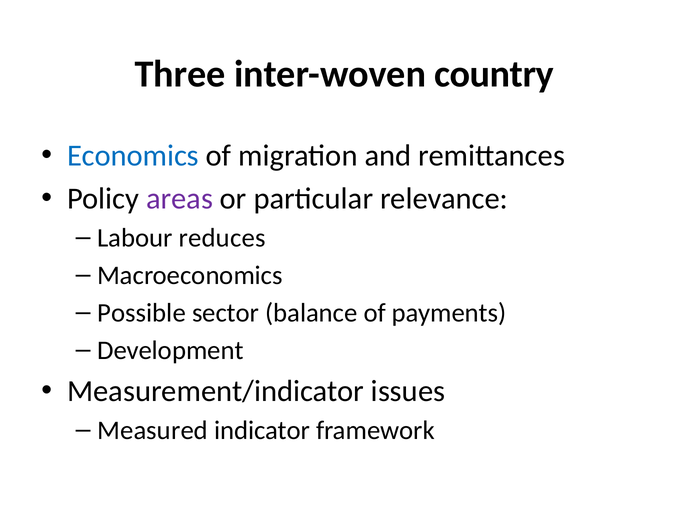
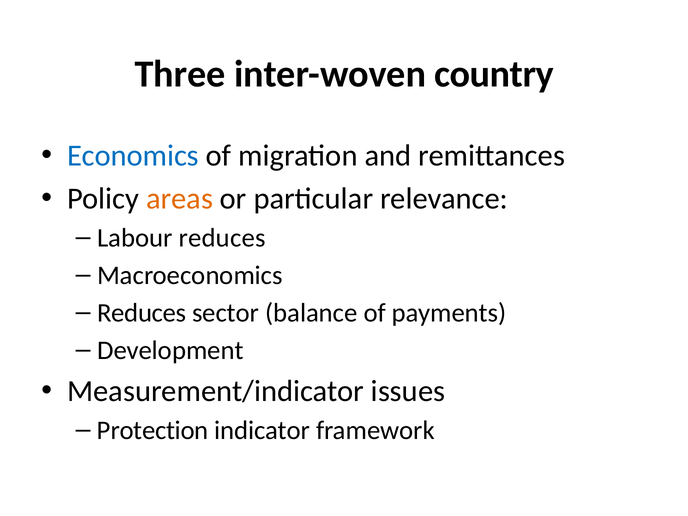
areas colour: purple -> orange (180, 199)
Possible: Possible -> Reduces (142, 313)
Measured: Measured -> Protection (153, 431)
